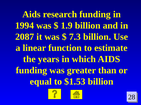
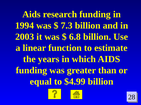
1.9: 1.9 -> 7.3 (67, 26)
2087: 2087 -> 2003 (25, 37)
7.3: 7.3 -> 6.8 (75, 37)
$1.53: $1.53 -> $4.99 (75, 82)
